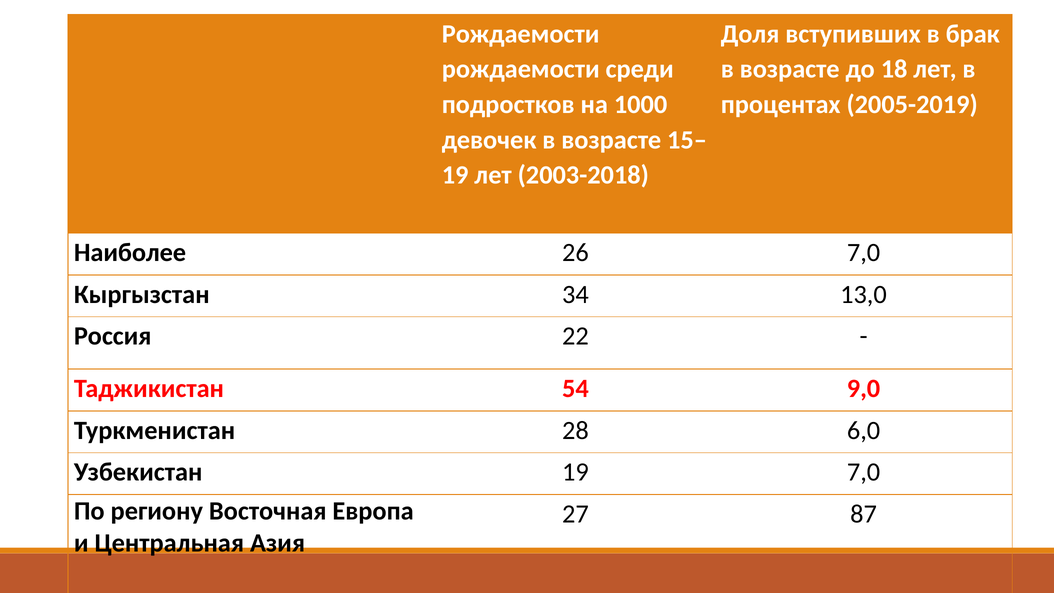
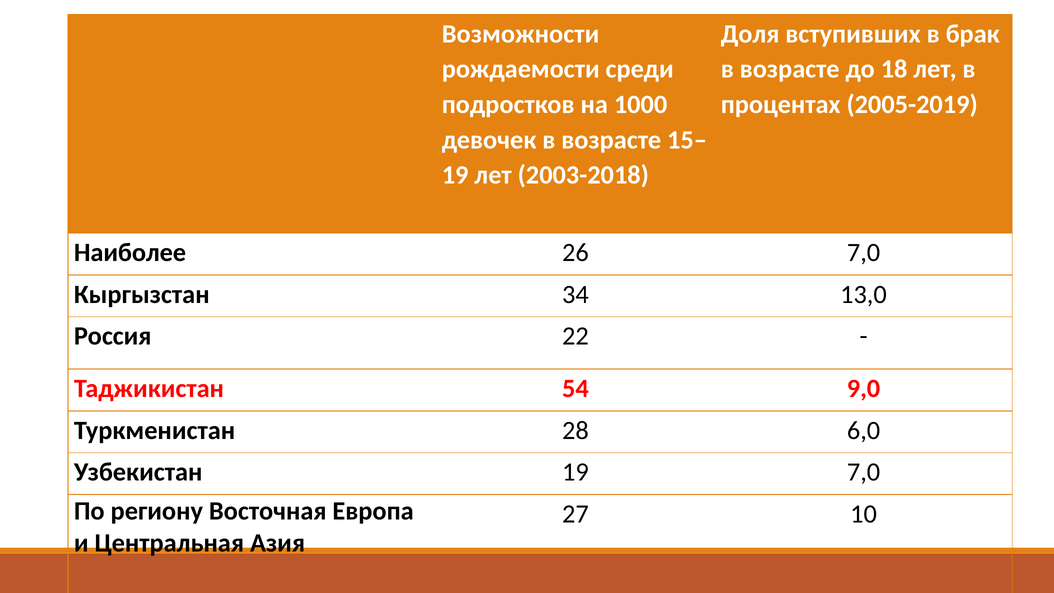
Рождаемости: Рождаемости -> Возможности (521, 34)
87: 87 -> 10 (864, 514)
